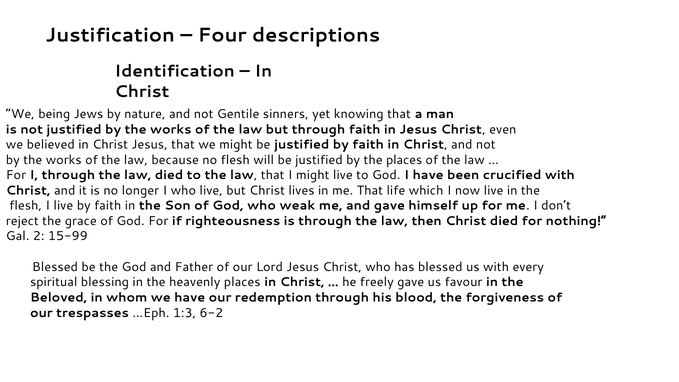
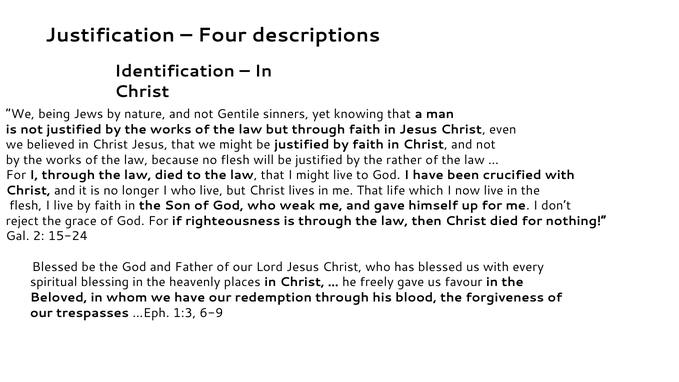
the places: places -> rather (404, 160)
15-99: 15-99 -> 15-24 (68, 236)
6-2: 6-2 -> 6-9 (211, 313)
